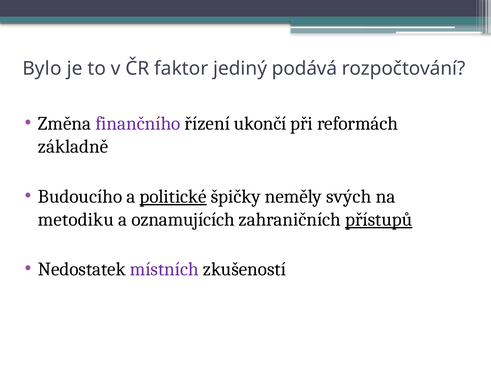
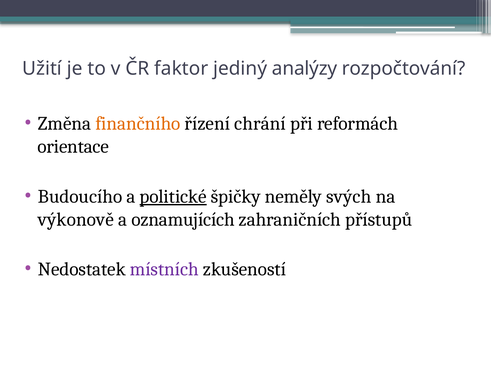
Bylo: Bylo -> Užití (42, 69)
podává: podává -> analýzy (305, 69)
finančního colour: purple -> orange (138, 124)
ukončí: ukončí -> chrání (260, 124)
základně: základně -> orientace (73, 147)
metodiku: metodiku -> výkonově (76, 220)
přístupů underline: present -> none (379, 220)
